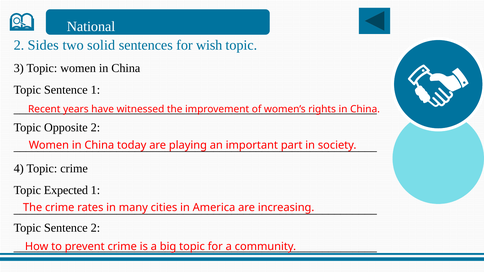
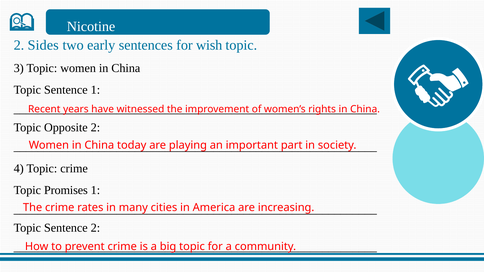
National: National -> Nicotine (91, 26)
solid: solid -> early (101, 45)
Expected: Expected -> Promises (66, 190)
